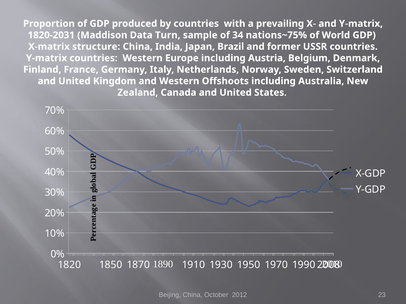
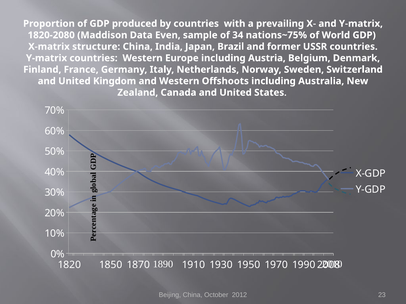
1820-2031: 1820-2031 -> 1820-2080 (51, 35)
Turn: Turn -> Even (168, 35)
